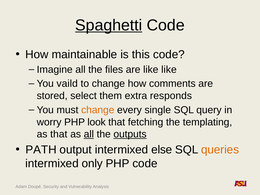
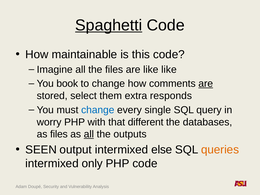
vaild: vaild -> book (67, 84)
are underline: none -> present (206, 84)
change colour: orange -> blue (98, 110)
look: look -> with (97, 122)
fetching: fetching -> different (146, 122)
templating: templating -> databases (207, 122)
as that: that -> files (59, 134)
outputs underline: present -> none (130, 134)
PATH: PATH -> SEEN (41, 150)
